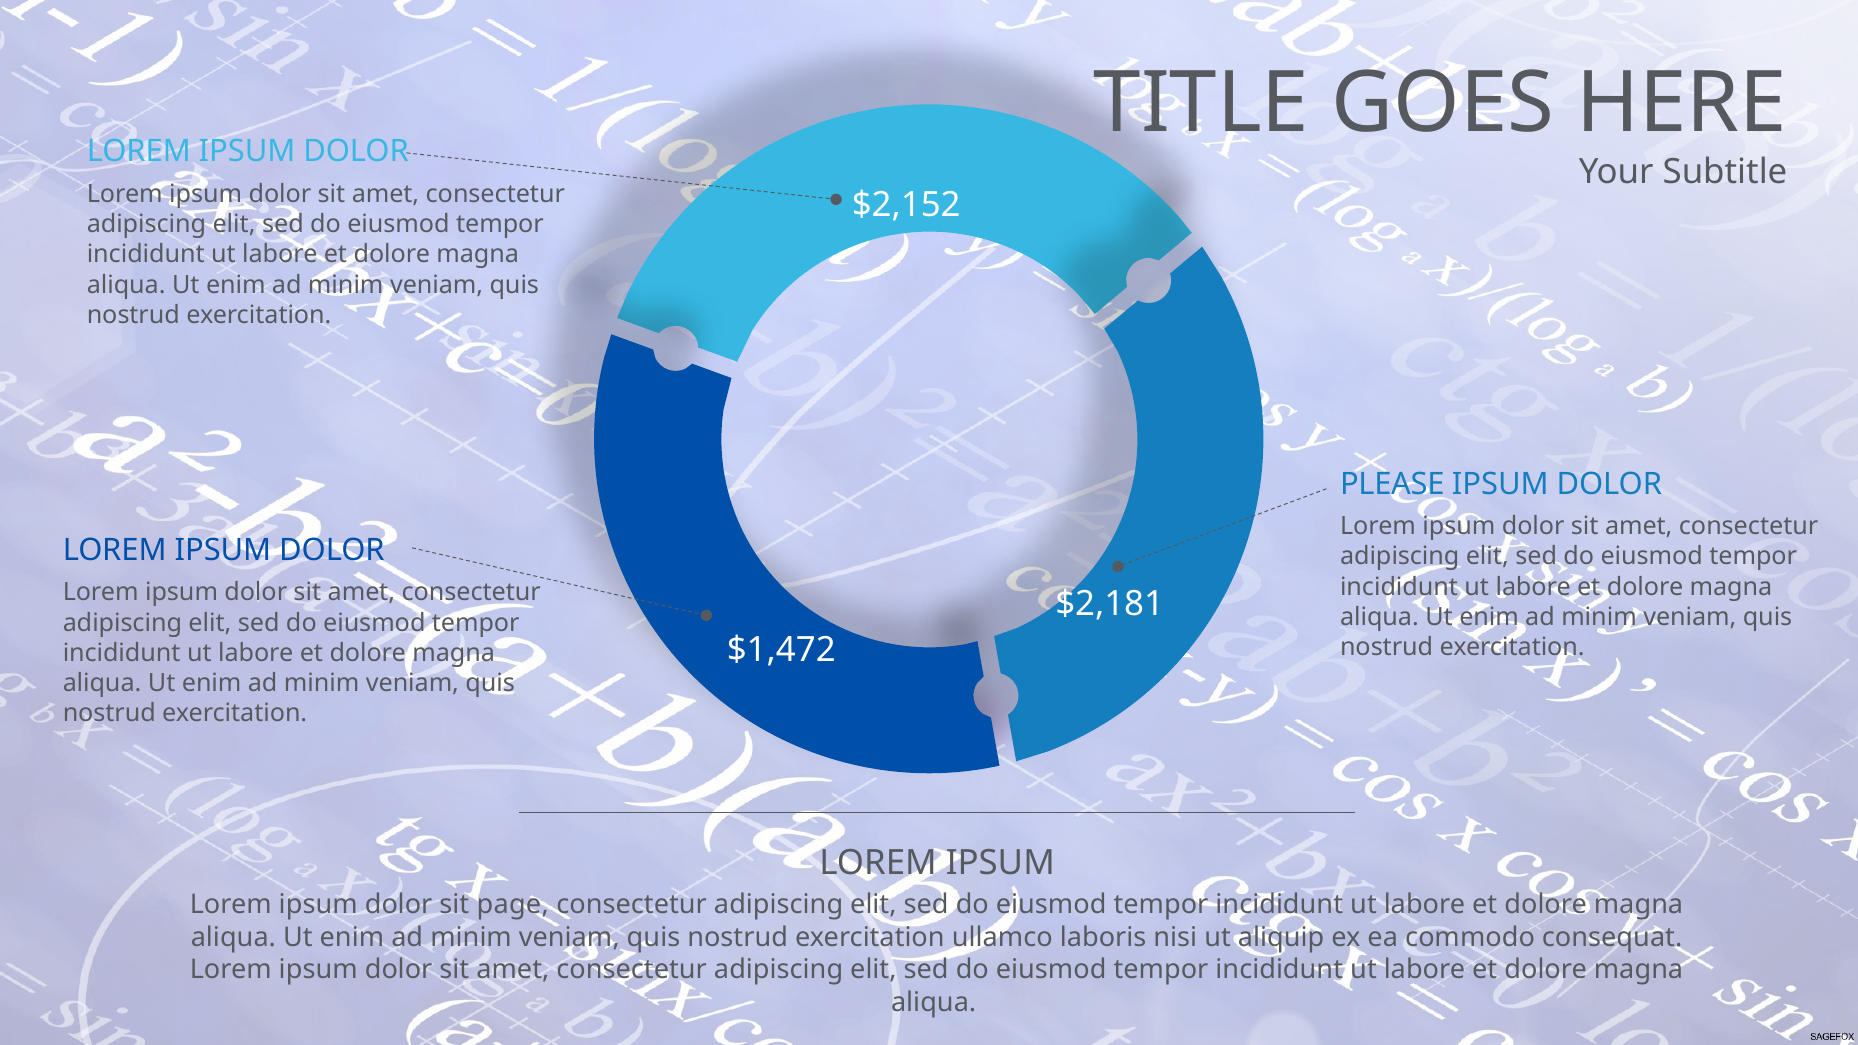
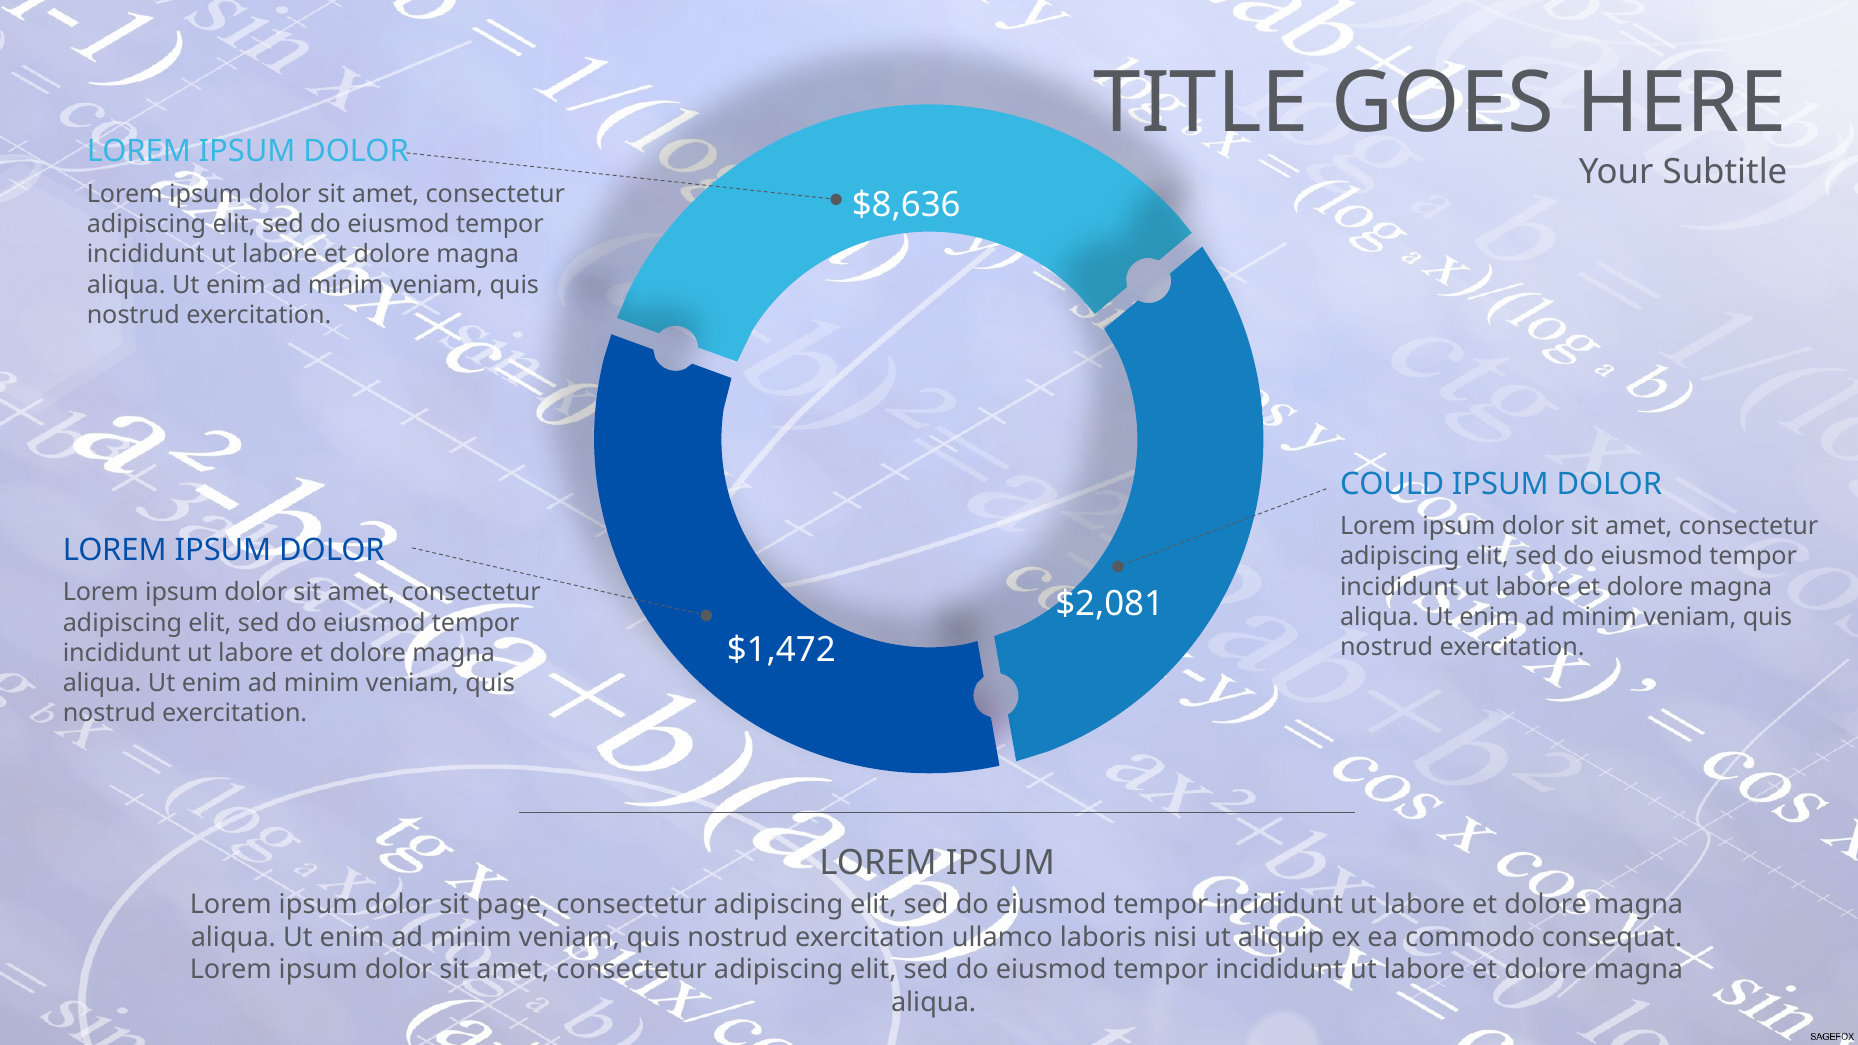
$2,152: $2,152 -> $8,636 (906, 205)
PLEASE: PLEASE -> COULD (1392, 484)
$2,181: $2,181 -> $2,081 (1110, 604)
